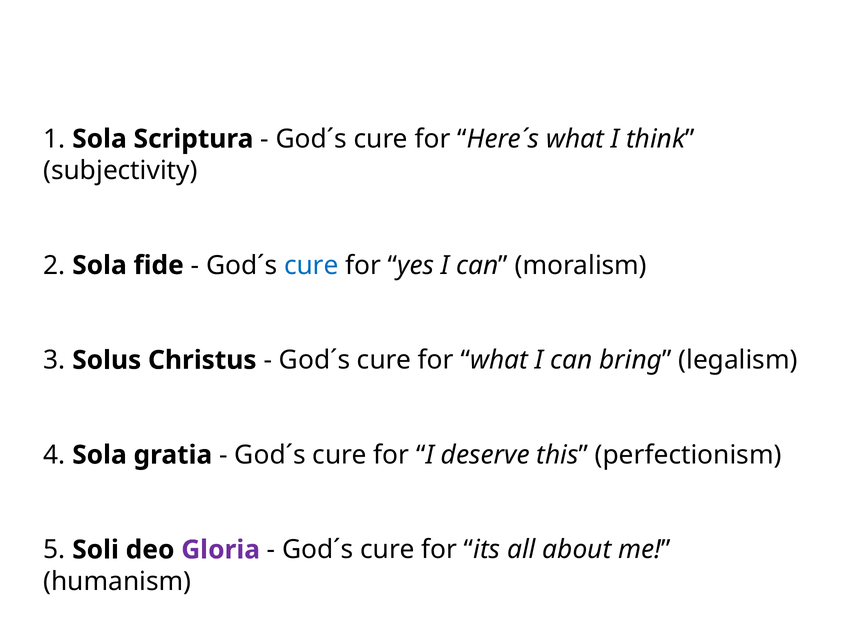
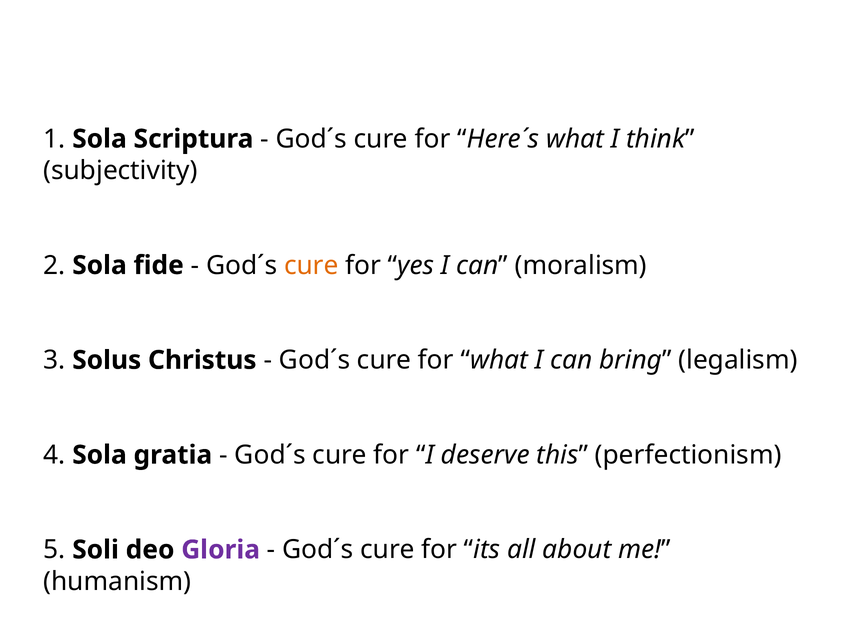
cure colour: blue -> orange (311, 265)
